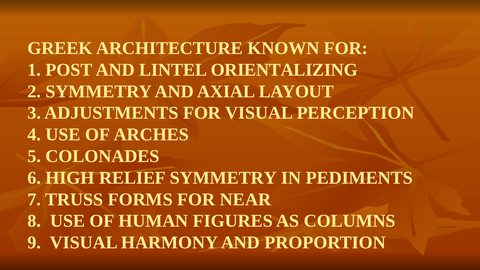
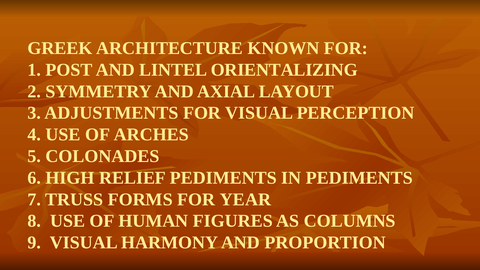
RELIEF SYMMETRY: SYMMETRY -> PEDIMENTS (223, 178)
NEAR: NEAR -> YEAR (246, 199)
